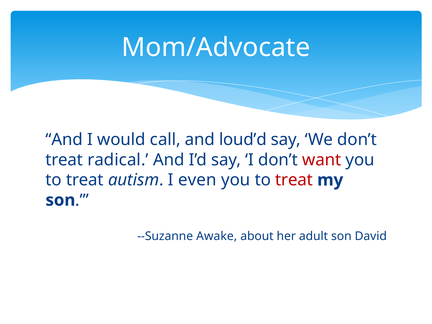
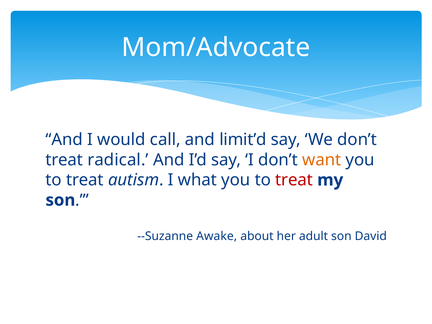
loud’d: loud’d -> limit’d (243, 140)
want colour: red -> orange (322, 160)
even: even -> what (197, 180)
